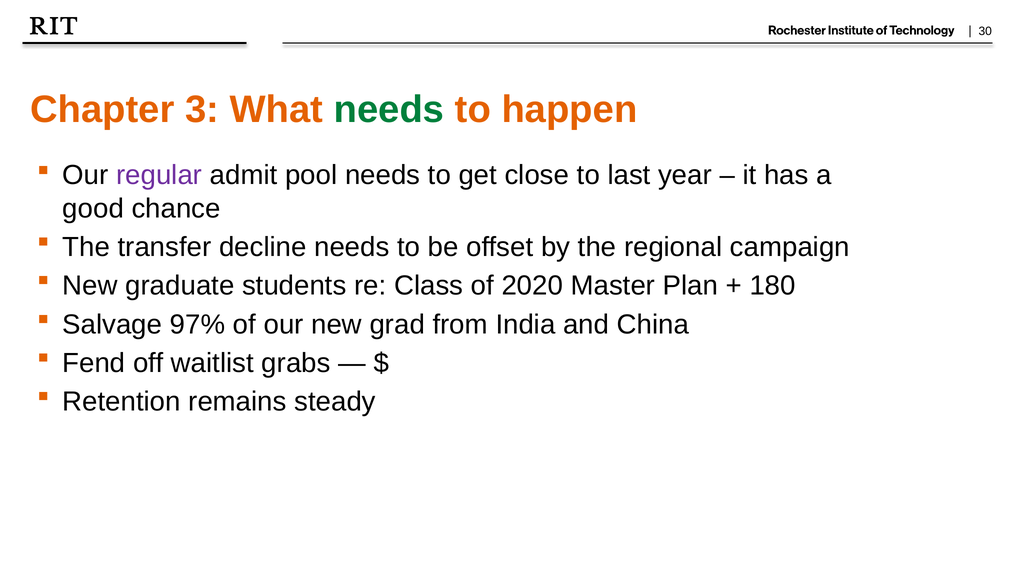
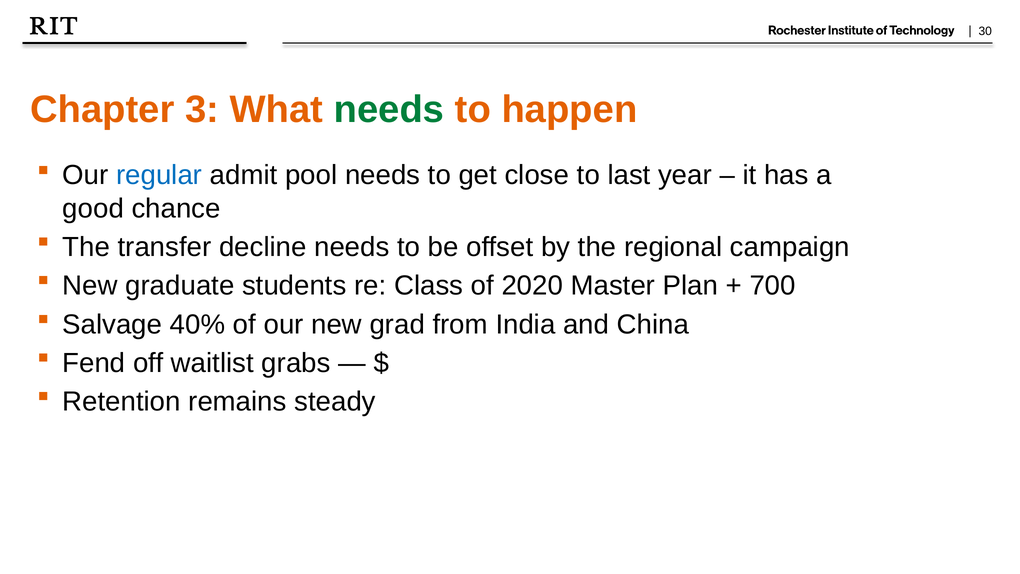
regular colour: purple -> blue (159, 175)
180: 180 -> 700 (773, 286)
97%: 97% -> 40% (198, 324)
